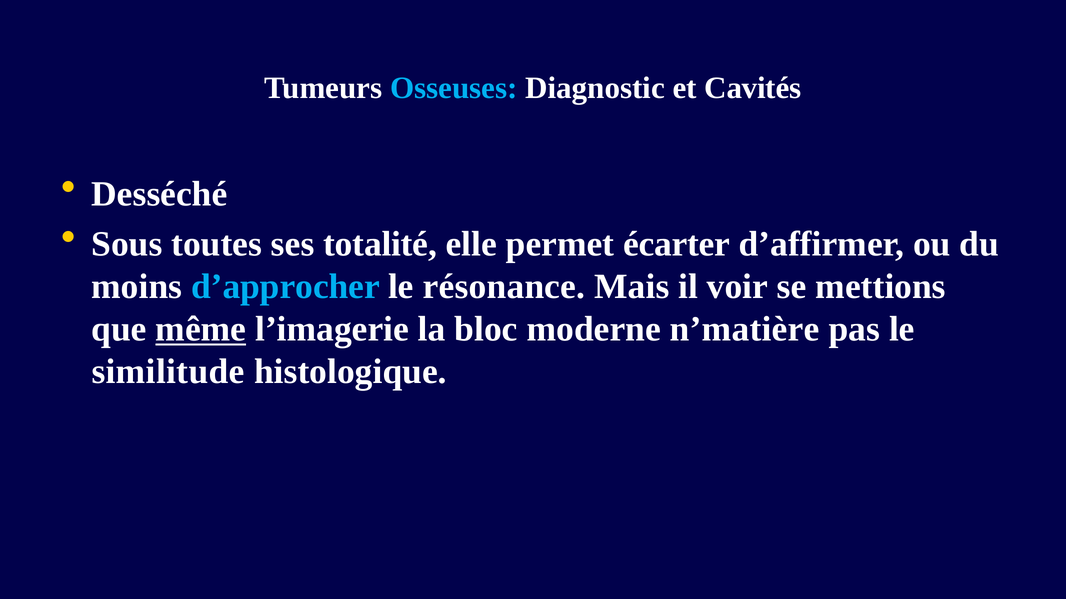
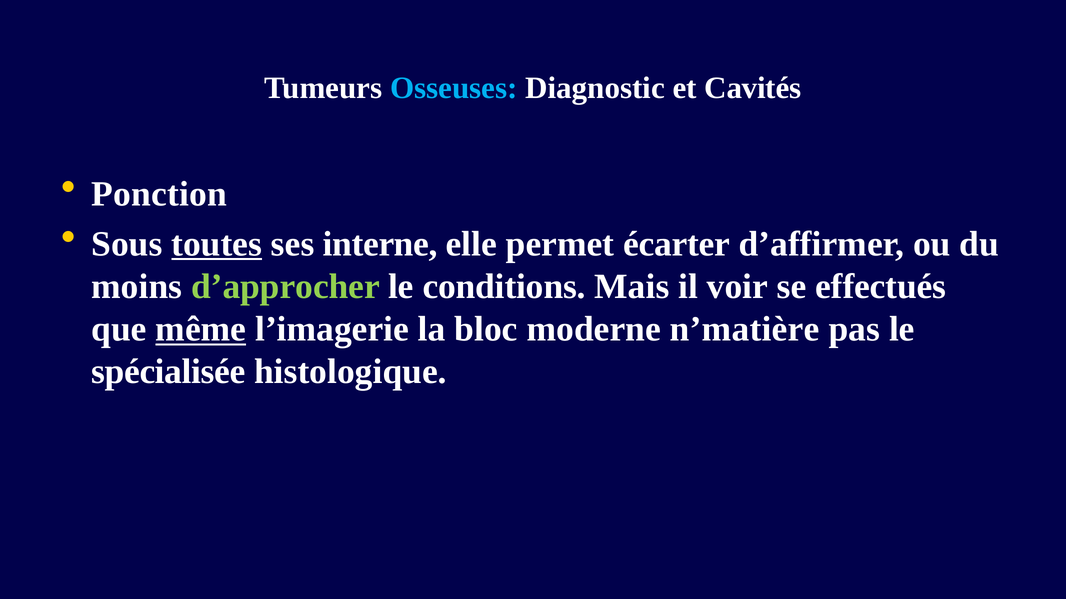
Desséché: Desséché -> Ponction (159, 194)
toutes underline: none -> present (217, 244)
totalité: totalité -> interne (380, 244)
d’approcher colour: light blue -> light green (285, 287)
résonance: résonance -> conditions (504, 287)
mettions: mettions -> effectués (881, 287)
similitude: similitude -> spécialisée (168, 372)
